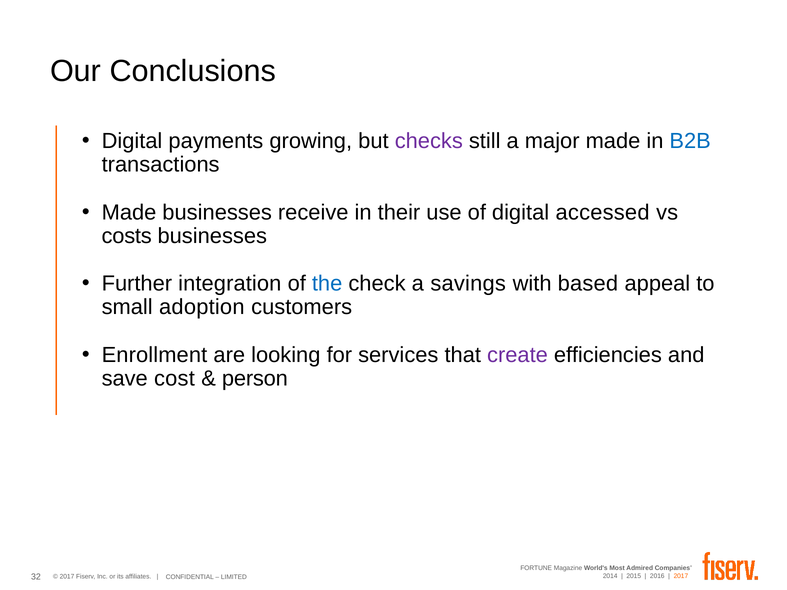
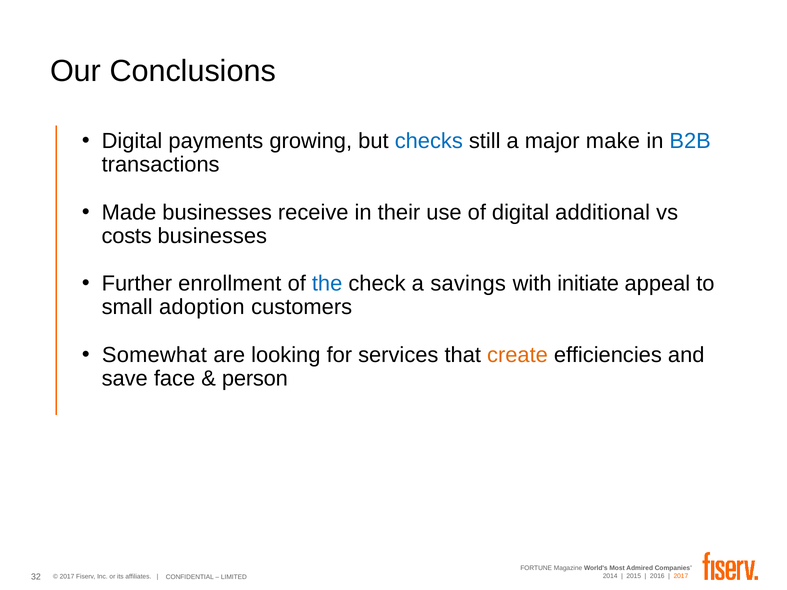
checks colour: purple -> blue (429, 141)
major made: made -> make (613, 141)
accessed: accessed -> additional (603, 212)
integration: integration -> enrollment (230, 284)
based: based -> initiate (588, 284)
Enrollment: Enrollment -> Somewhat (154, 355)
create colour: purple -> orange (517, 355)
cost: cost -> face (175, 379)
